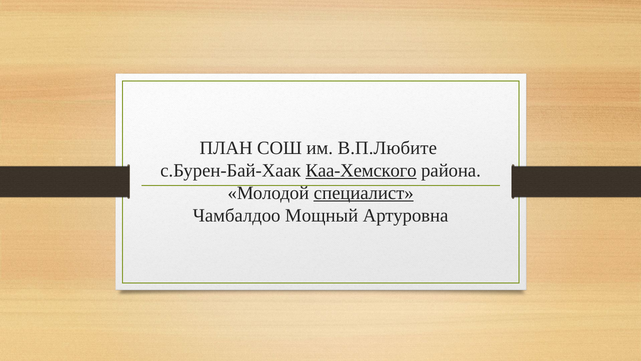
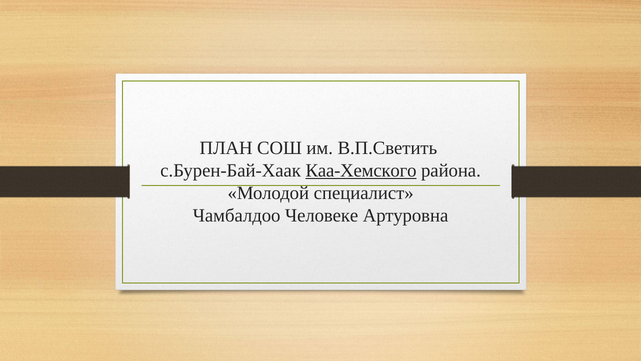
В.П.Любите: В.П.Любите -> В.П.Светить (387, 148)
специалист underline: present -> none (364, 193)
Мощный: Мощный -> Человеке (322, 215)
